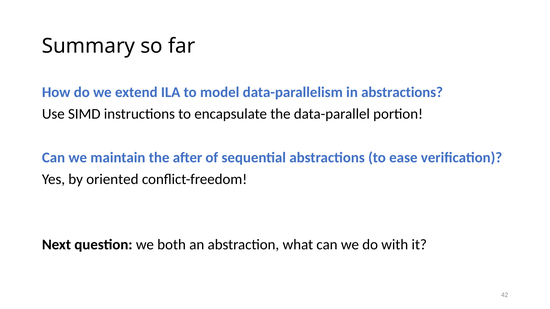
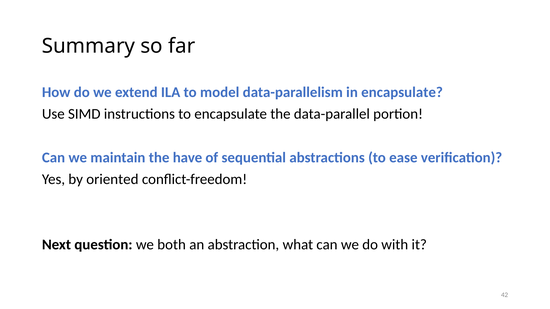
in abstractions: abstractions -> encapsulate (402, 92)
after: after -> have (188, 158)
